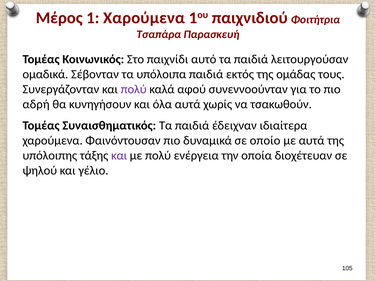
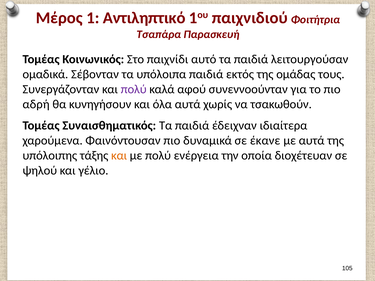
1 Χαρούμενα: Χαρούμενα -> Αντιληπτικό (144, 18)
οποίο: οποίο -> έκανε (265, 141)
και colour: purple -> orange (119, 156)
